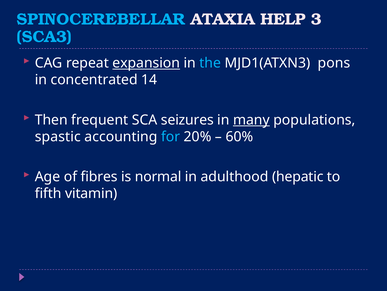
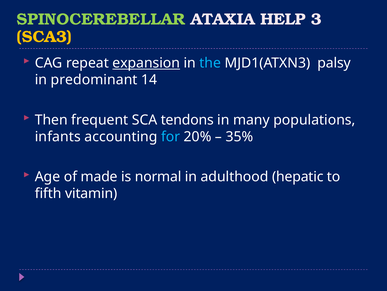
SPINOCEREBELLAR colour: light blue -> light green (101, 19)
SCA3 colour: light blue -> yellow (44, 37)
pons: pons -> palsy (334, 63)
concentrated: concentrated -> predominant (94, 80)
seizures: seizures -> tendons (187, 120)
many underline: present -> none (251, 120)
spastic: spastic -> infants (58, 136)
60%: 60% -> 35% (239, 136)
fibres: fibres -> made (99, 176)
